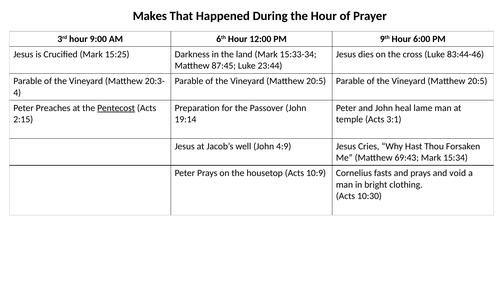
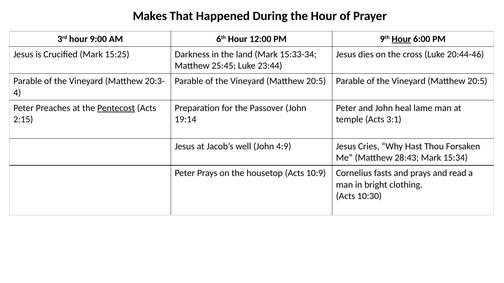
Hour underline: none -> present (401, 39)
83:44-46: 83:44-46 -> 20:44-46 (466, 54)
87:45: 87:45 -> 25:45 (224, 66)
69:43: 69:43 -> 28:43 (407, 158)
void: void -> read (458, 173)
